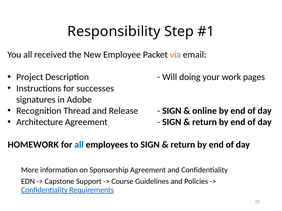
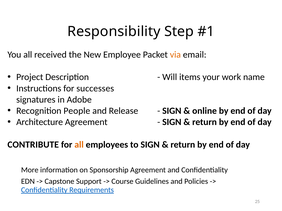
doing: doing -> items (190, 77)
pages: pages -> name (254, 77)
Thread: Thread -> People (77, 111)
HOMEWORK: HOMEWORK -> CONTRIBUTE (33, 145)
all colour: blue -> orange (79, 145)
